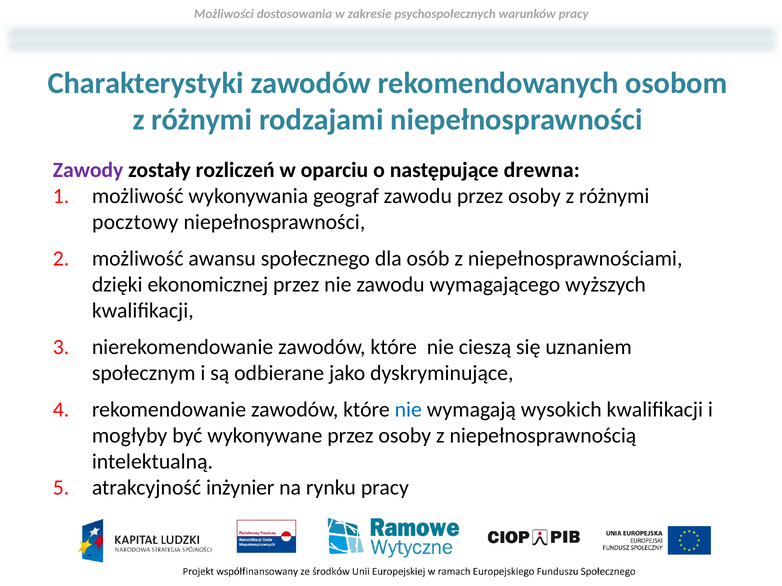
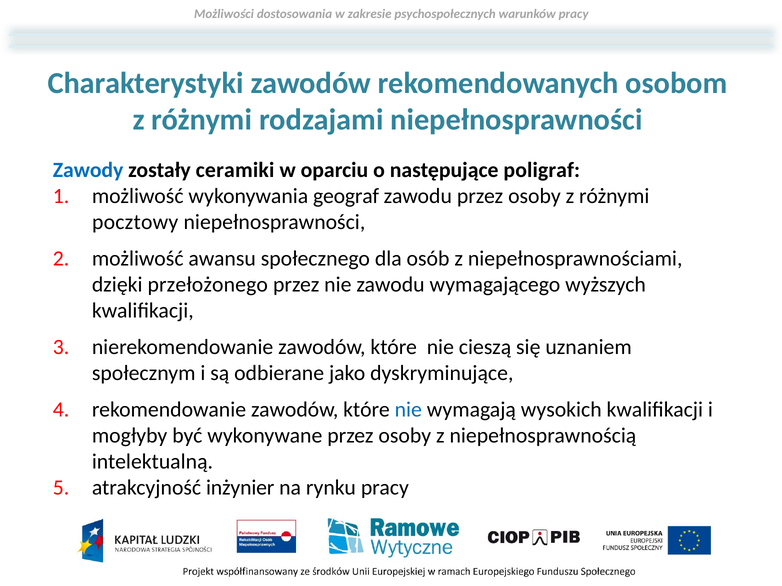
Zawody colour: purple -> blue (88, 170)
rozliczeń: rozliczeń -> ceramiki (235, 170)
drewna: drewna -> poligraf (542, 170)
ekonomicznej: ekonomicznej -> przełożonego (208, 285)
